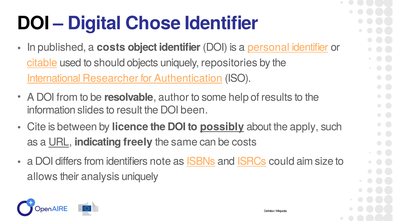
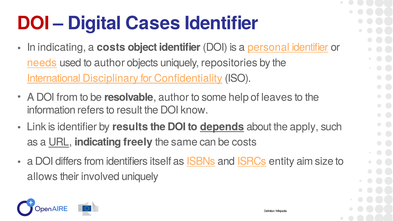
DOI colour: black -> red (33, 23)
Chose: Chose -> Cases (153, 23)
In published: published -> indicating (62, 47)
citable: citable -> needs (42, 63)
to should: should -> author (109, 63)
Researcher: Researcher -> Disciplinary (111, 78)
Authentication: Authentication -> Confidentiality (188, 78)
results: results -> leaves (277, 97)
slides: slides -> refers (91, 110)
been: been -> know (194, 110)
Cite: Cite -> Link (37, 127)
is between: between -> identifier (77, 127)
licence: licence -> results (130, 127)
possibly: possibly -> depends (222, 127)
note: note -> itself (161, 161)
could: could -> entity (282, 161)
analysis: analysis -> involved (100, 177)
